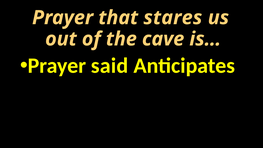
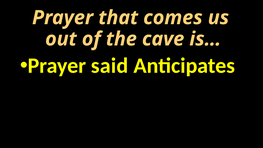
stares: stares -> comes (173, 18)
